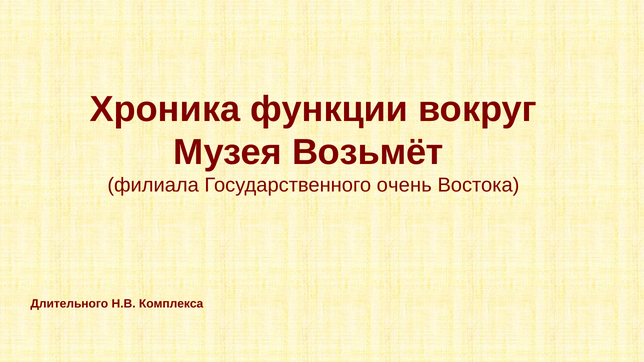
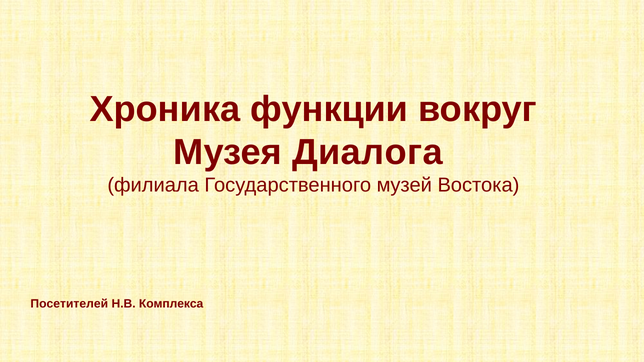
Возьмёт: Возьмёт -> Диалога (368, 153)
очень: очень -> музей (404, 185)
Длительного: Длительного -> Посетителей (69, 304)
